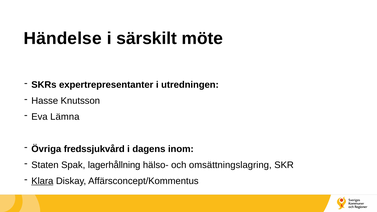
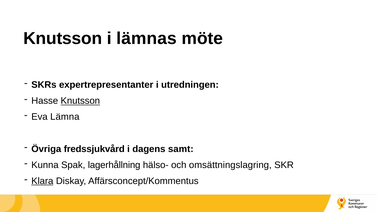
Händelse: Händelse -> Knutsson (63, 39)
särskilt: särskilt -> lämnas (147, 39)
Knutsson underline: none -> present (80, 101)
inom: inom -> samt (181, 149)
Staten: Staten -> Kunna (45, 165)
